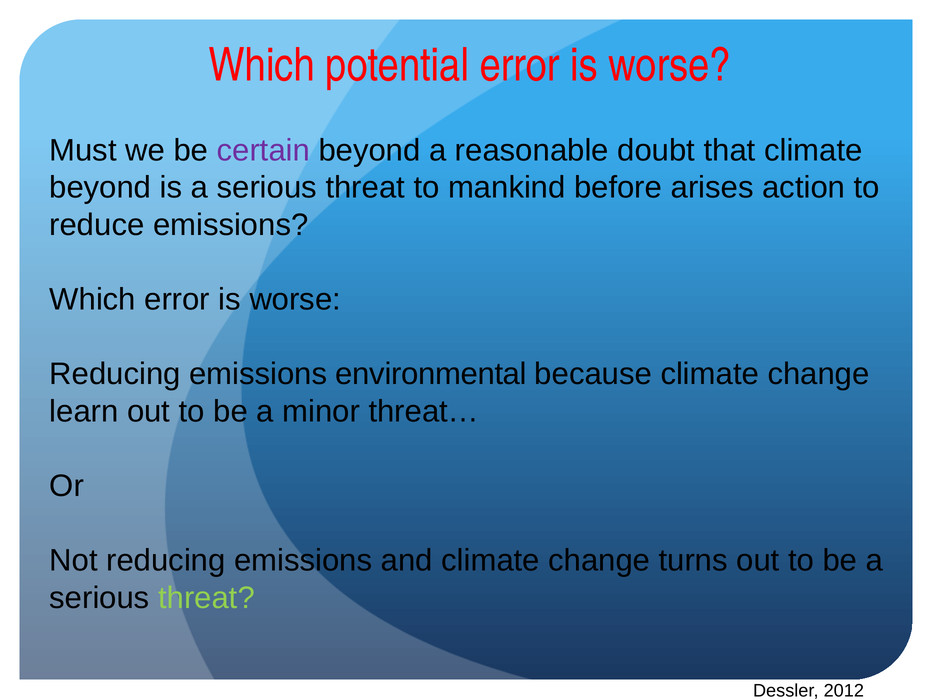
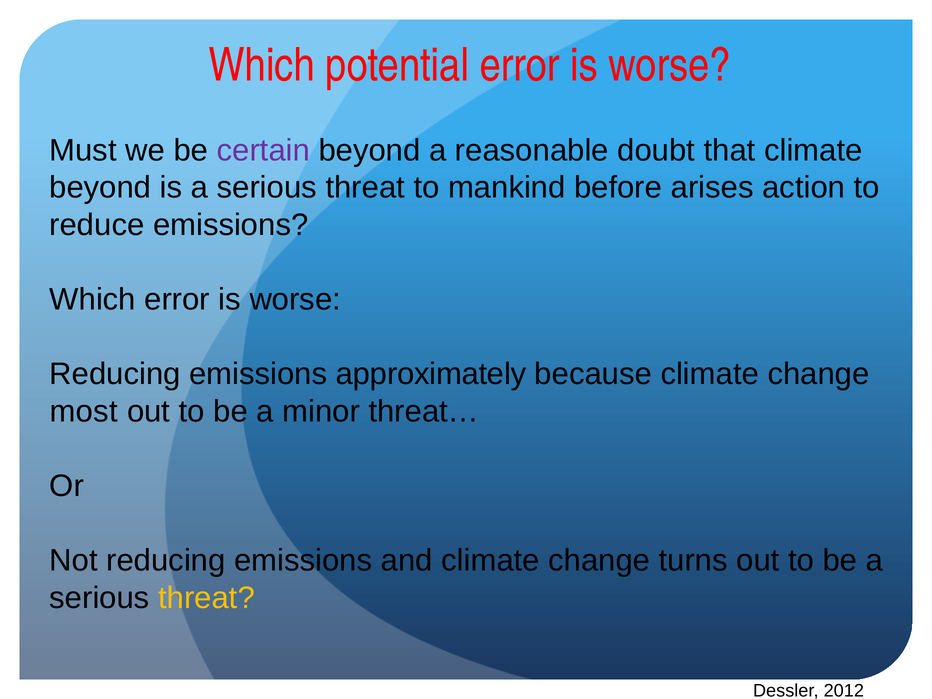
environmental: environmental -> approximately (431, 374)
learn: learn -> most (84, 411)
threat colour: light green -> yellow (206, 598)
